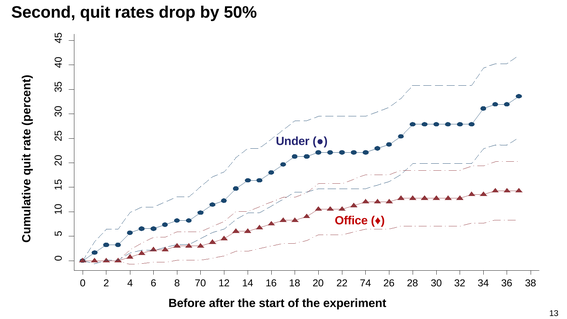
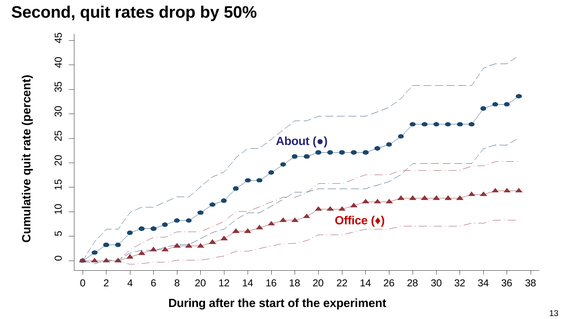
Under: Under -> About (293, 141)
8 70: 70 -> 20 (200, 283)
22 74: 74 -> 14 (365, 283)
Before: Before -> During (187, 303)
